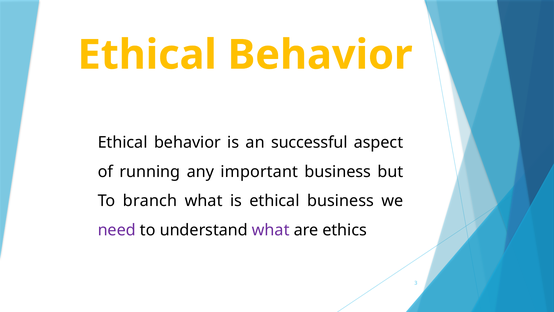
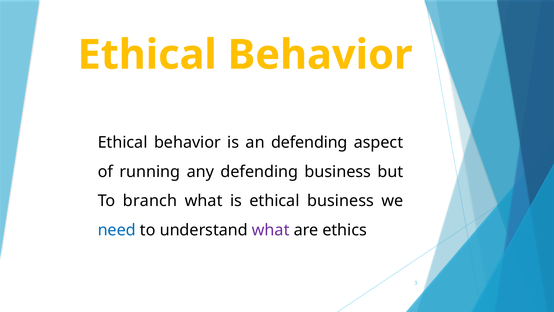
an successful: successful -> defending (309, 142)
any important: important -> defending (259, 172)
need colour: purple -> blue (117, 230)
